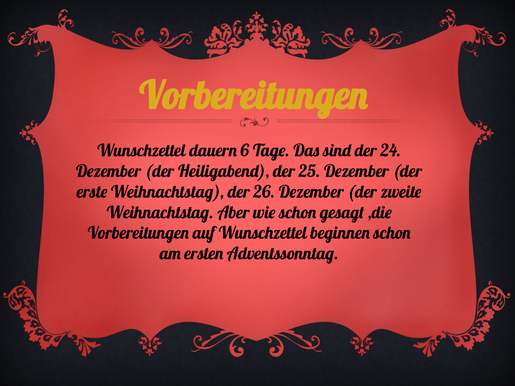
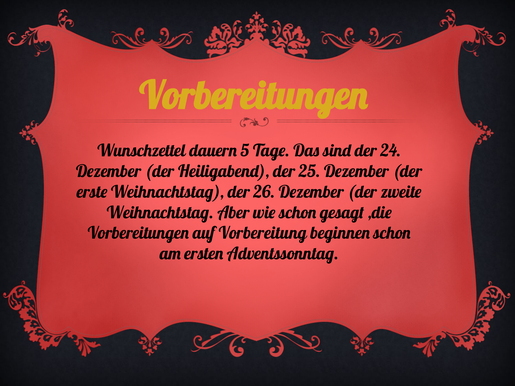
6: 6 -> 5 (245, 151)
auf Wunschzettel: Wunschzettel -> Vorbereitung (263, 233)
